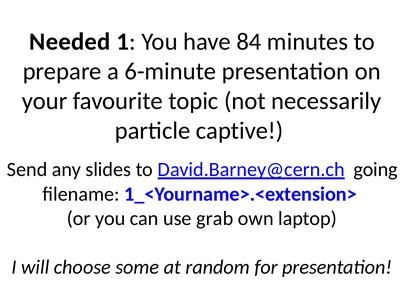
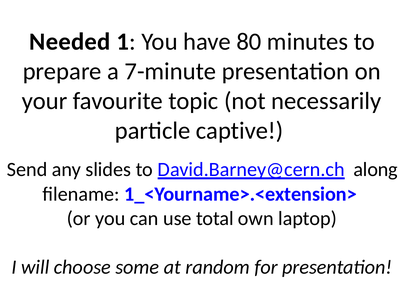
84: 84 -> 80 (249, 42)
6-minute: 6-minute -> 7-minute (170, 71)
going: going -> along (376, 170)
grab: grab -> total (215, 219)
